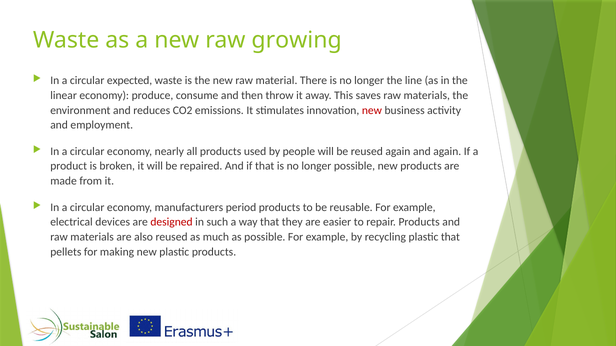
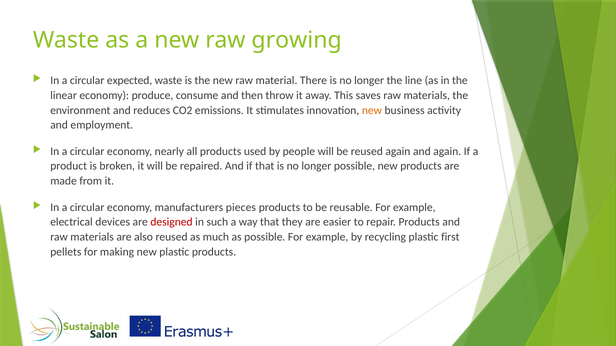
new colour: red -> orange (372, 110)
period: period -> pieces (241, 208)
plastic that: that -> first (450, 237)
